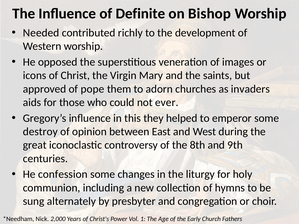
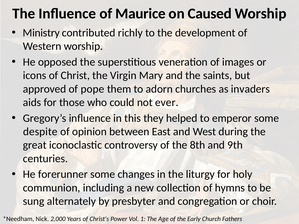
Definite: Definite -> Maurice (140, 14)
Bishop: Bishop -> Caused (210, 14)
Needed: Needed -> Ministry (41, 33)
destroy: destroy -> despite (40, 132)
confession: confession -> forerunner (63, 174)
